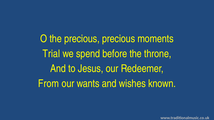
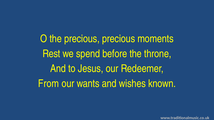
Trial: Trial -> Rest (51, 54)
